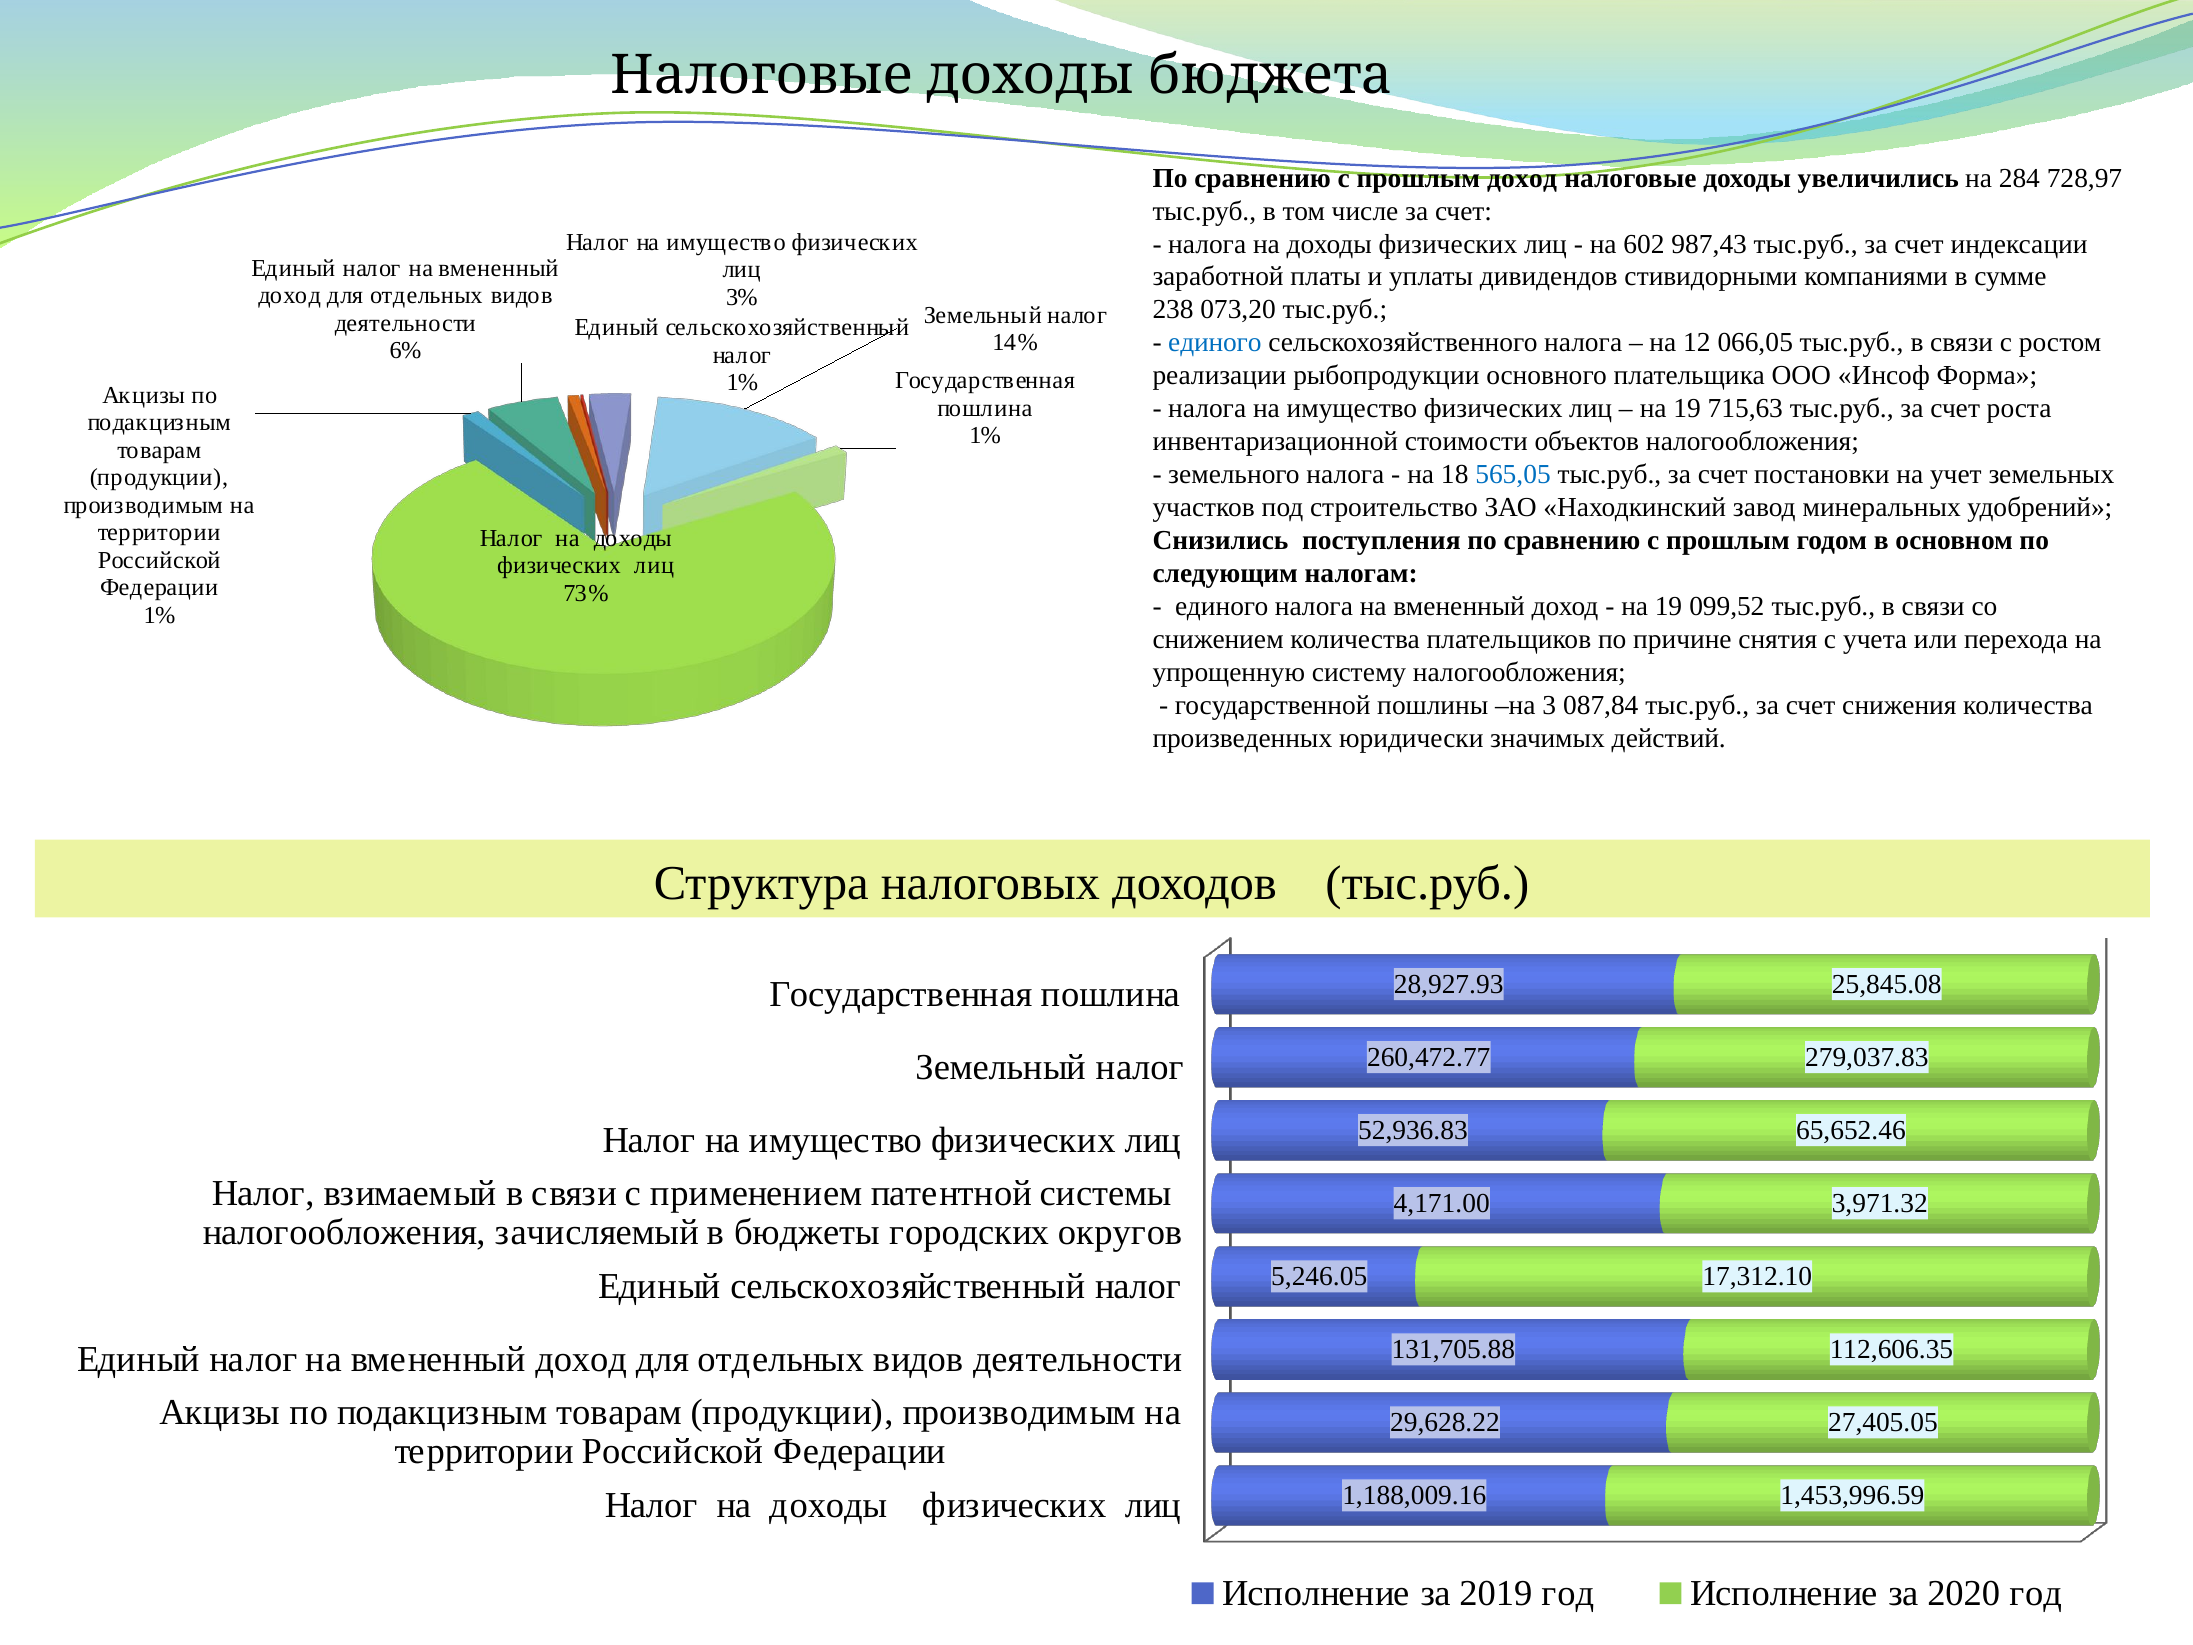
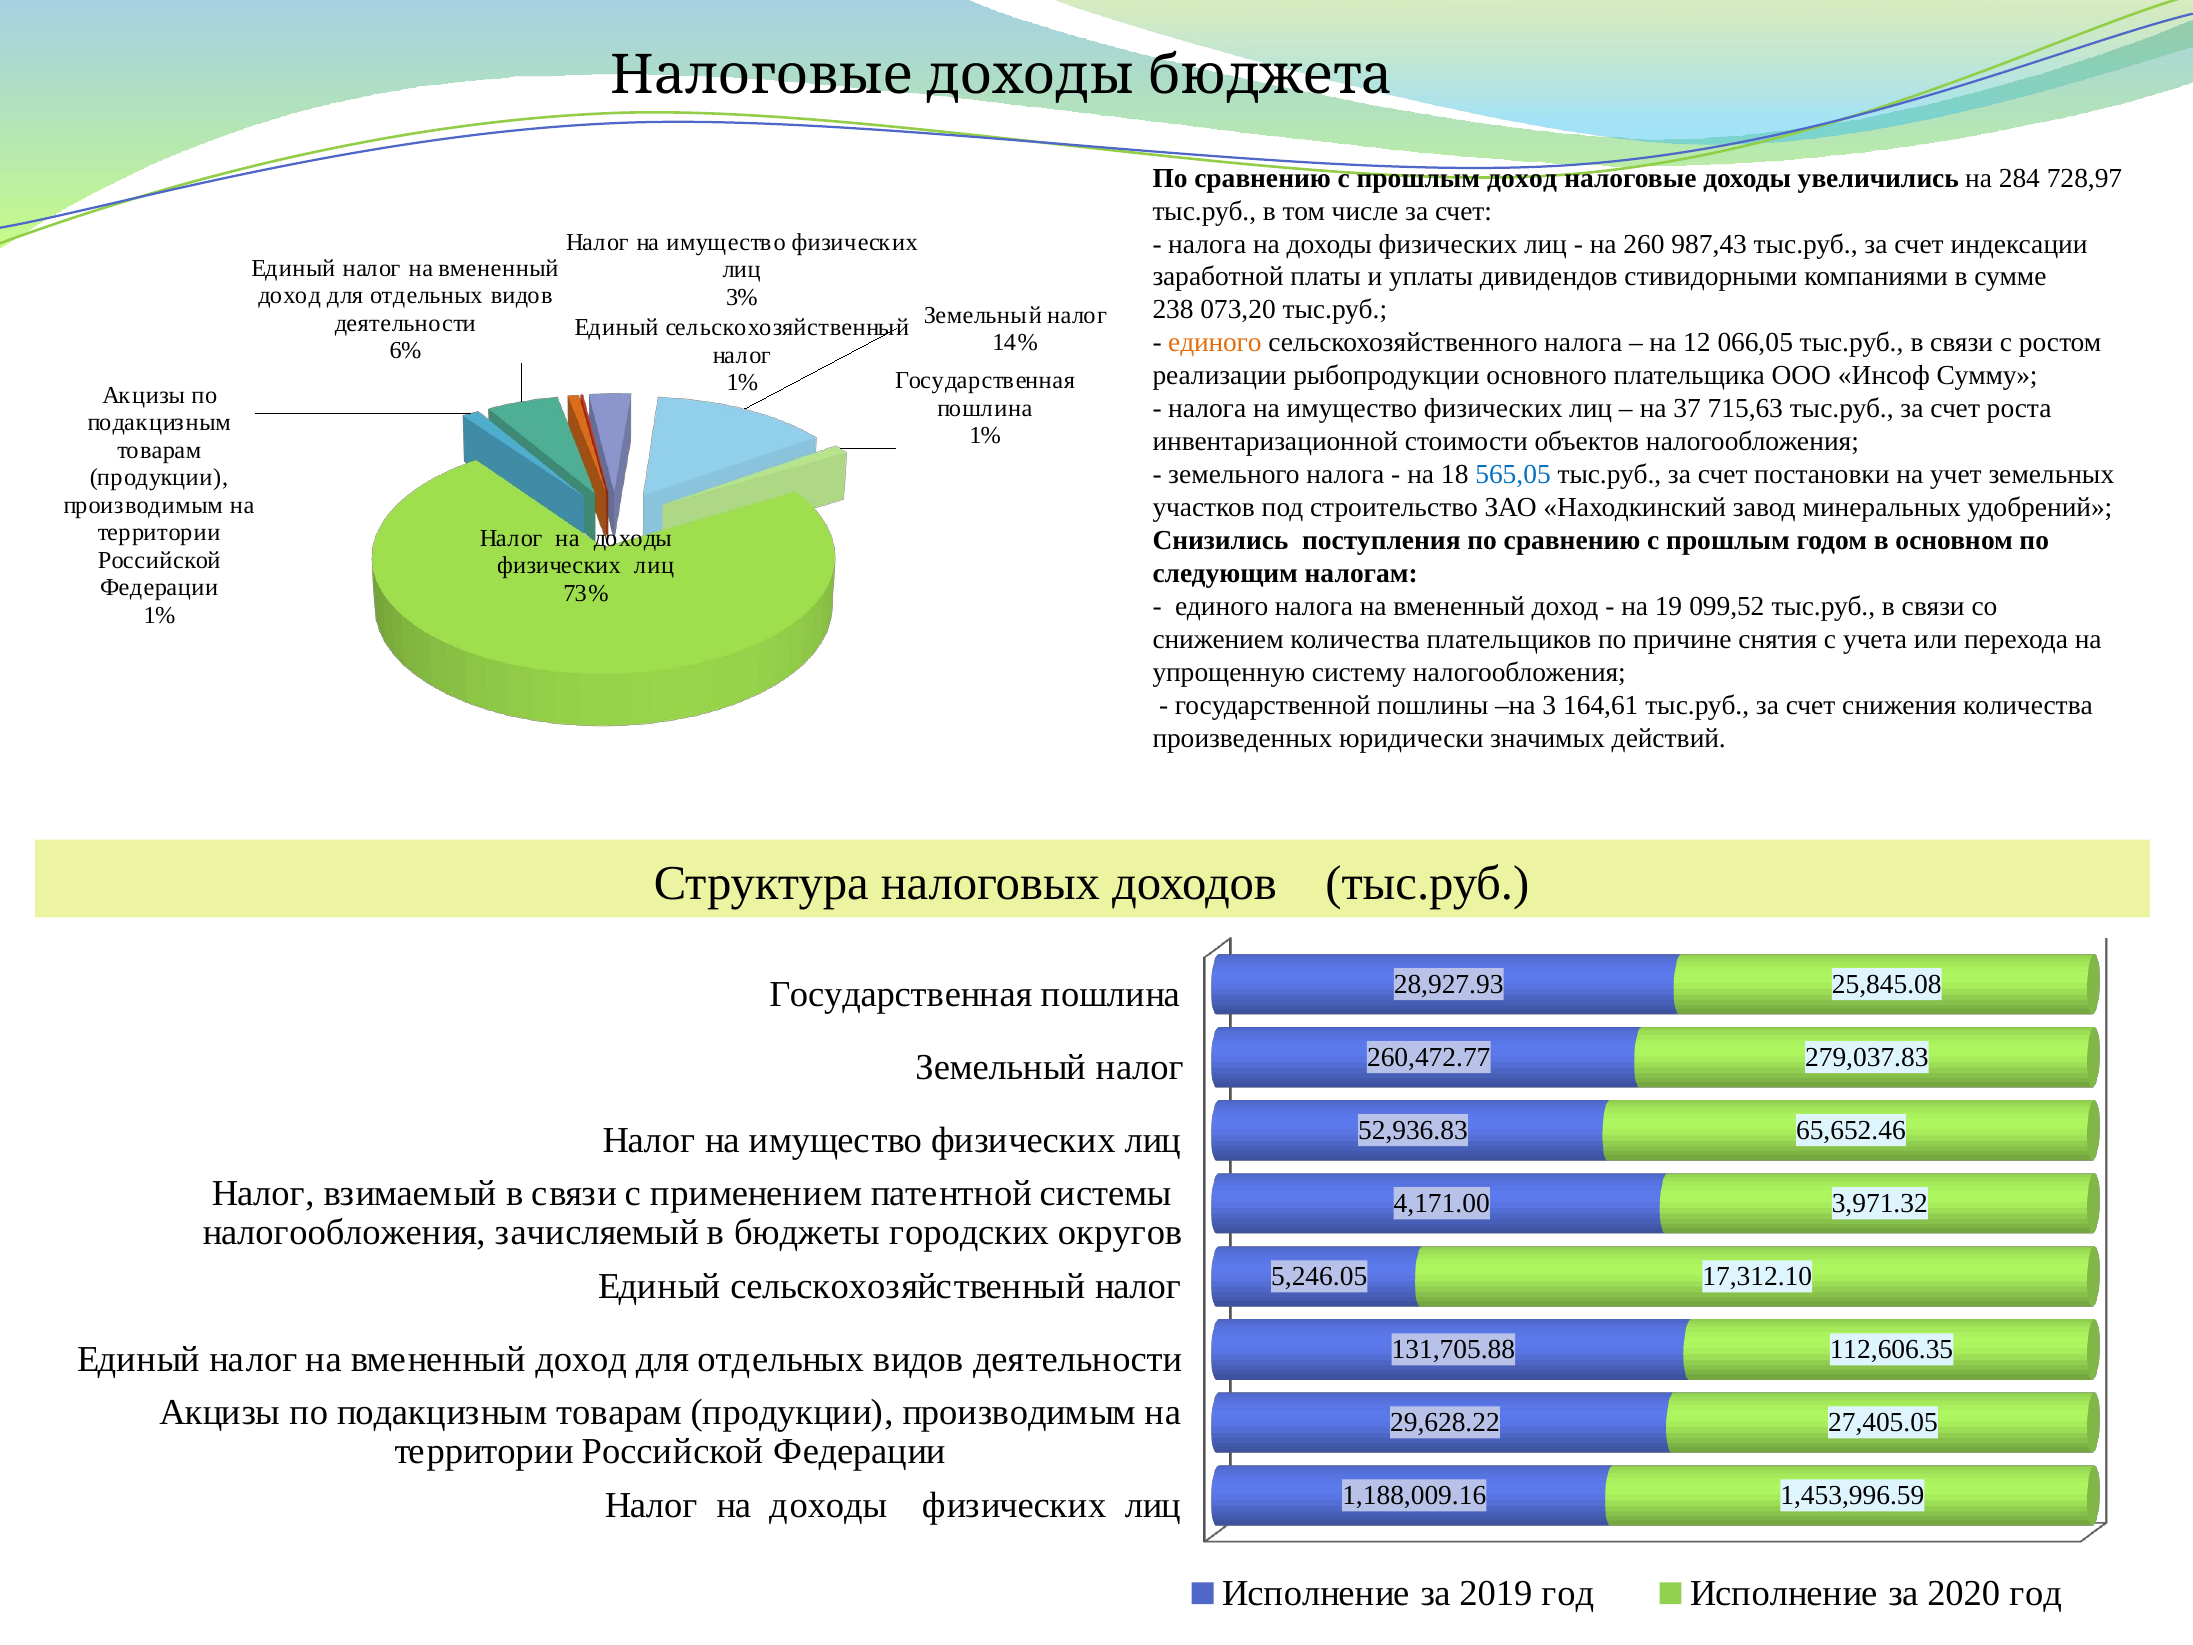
602: 602 -> 260 (1644, 244)
единого colour: blue -> orange (1215, 343)
Форма: Форма -> Сумму (1987, 376)
19: 19 -> 37 (1687, 409)
087,84: 087,84 -> 164,61 (1601, 706)
